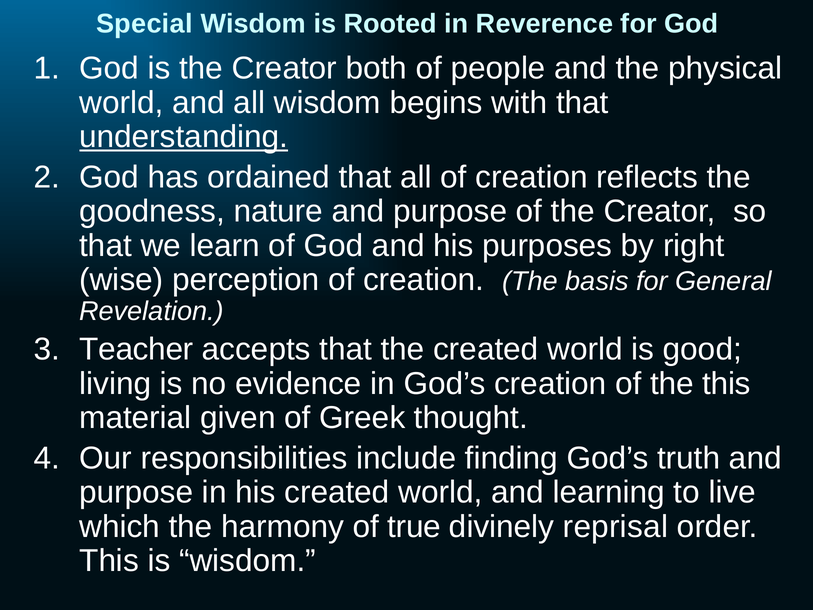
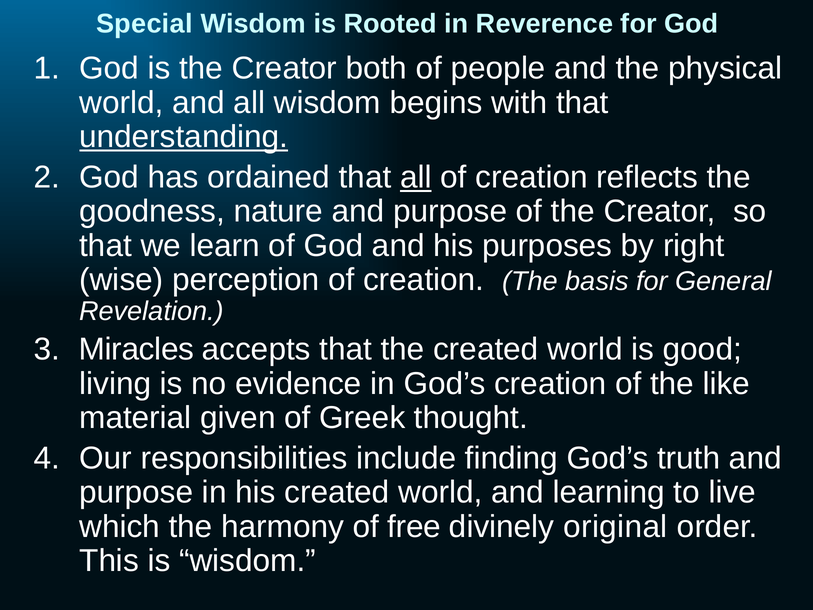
all underline: none -> present (416, 177)
Teacher: Teacher -> Miracles (136, 349)
the this: this -> like (726, 384)
true: true -> free (414, 526)
reprisal: reprisal -> original (615, 526)
